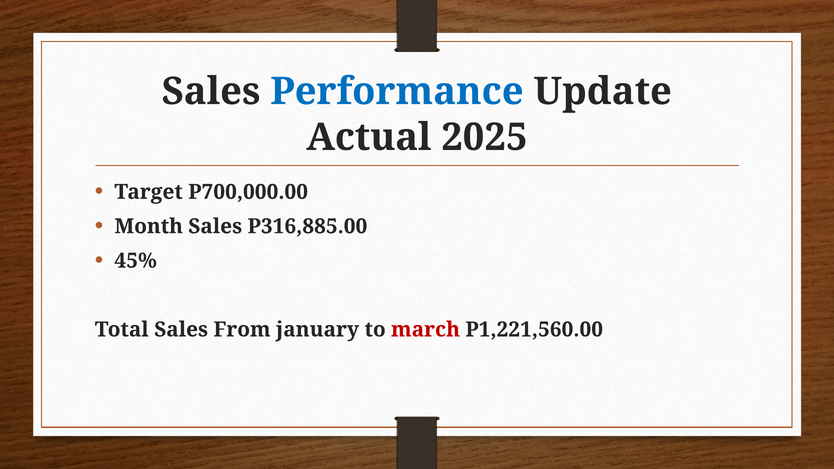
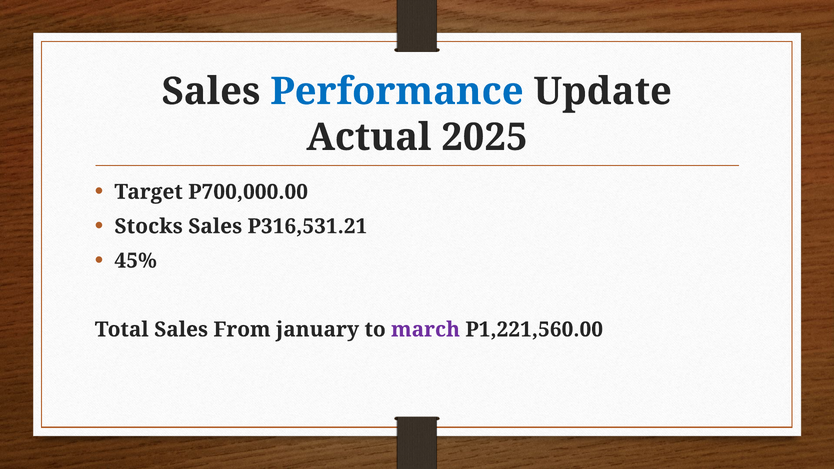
Month: Month -> Stocks (149, 226)
P316,885.00: P316,885.00 -> P316,531.21 (307, 226)
march colour: red -> purple (426, 330)
